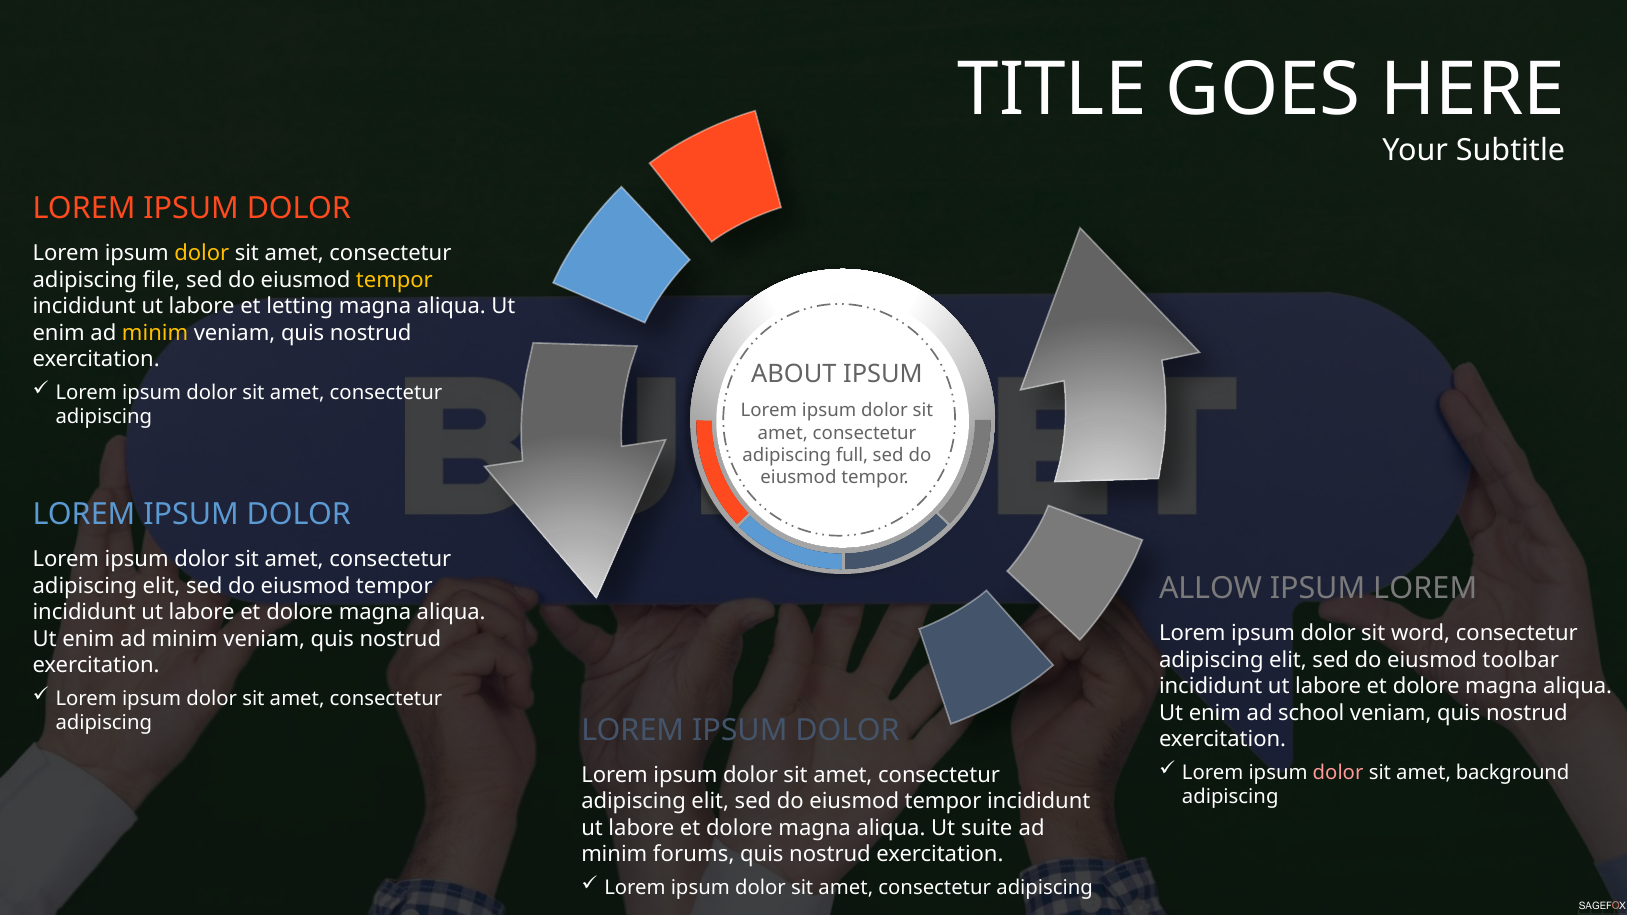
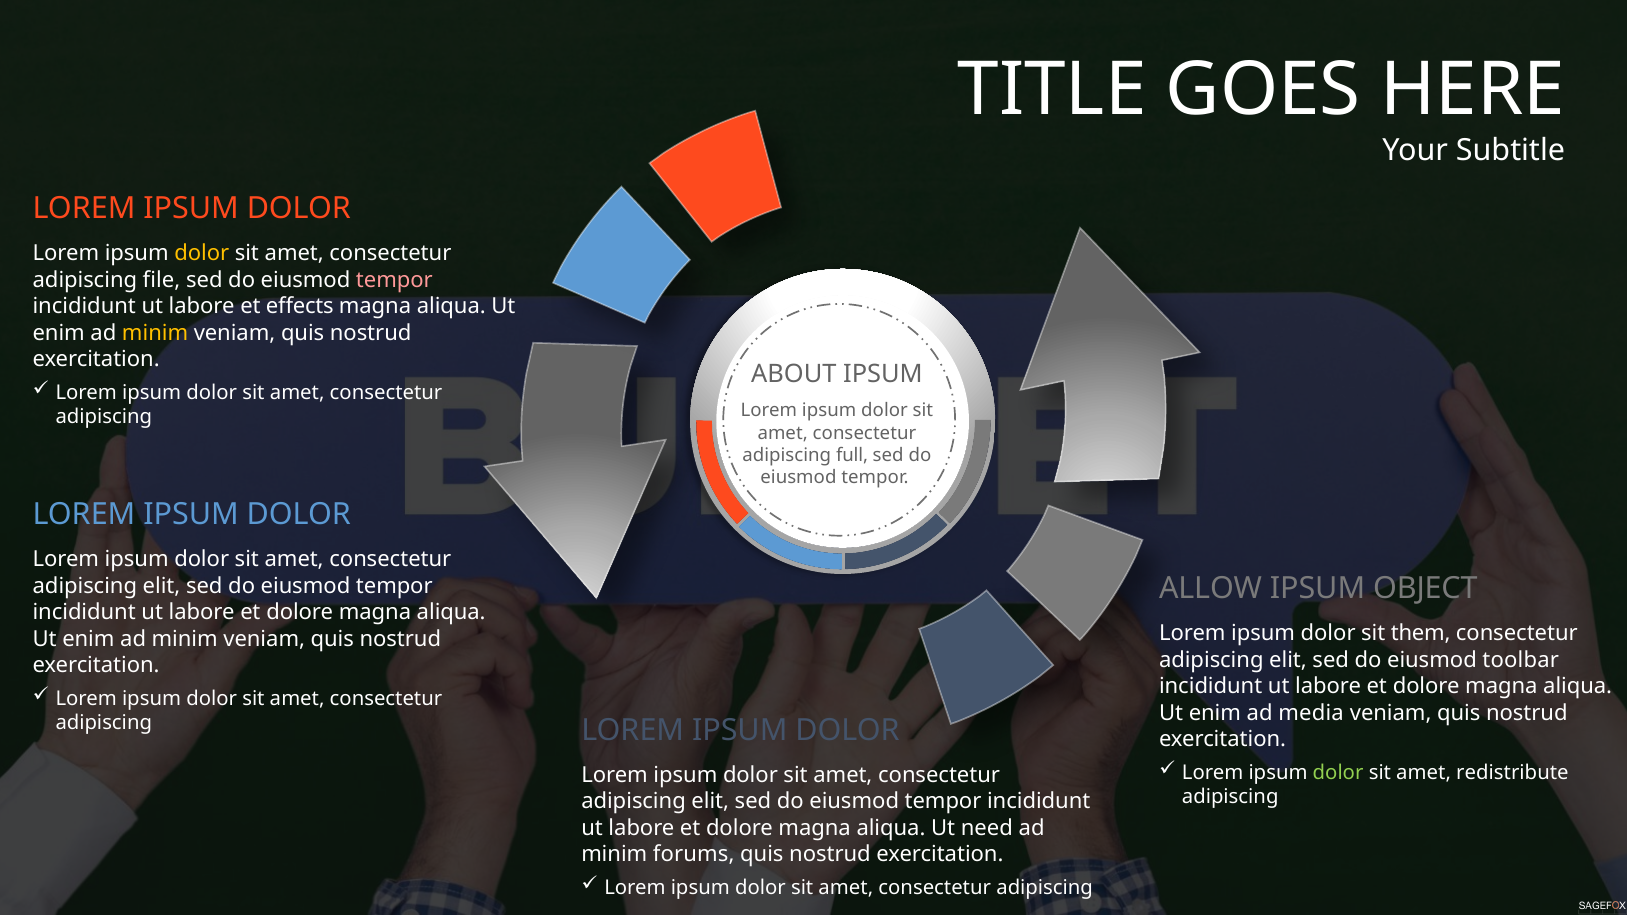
tempor colour: yellow -> pink (394, 280)
letting: letting -> effects (300, 307)
LOREM: LOREM -> OBJECT (1425, 588)
word: word -> them (1421, 634)
school: school -> media (1311, 713)
dolor colour: pink -> light green (1338, 773)
background: background -> redistribute (1512, 773)
suite: suite -> need (987, 828)
